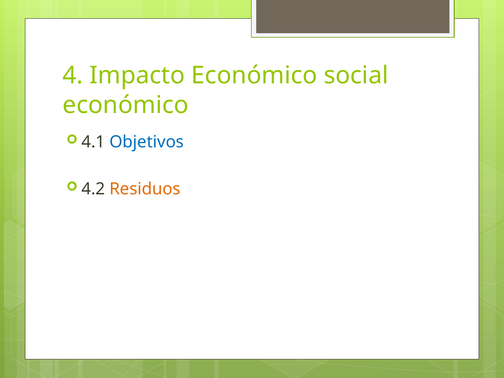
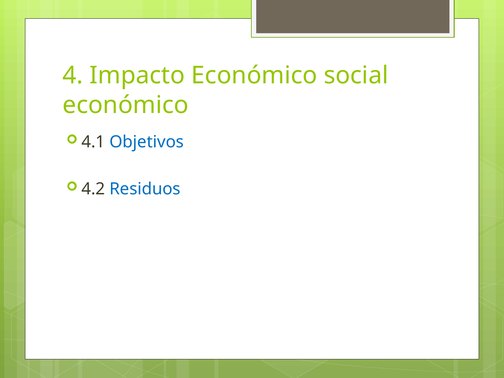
Residuos colour: orange -> blue (145, 189)
